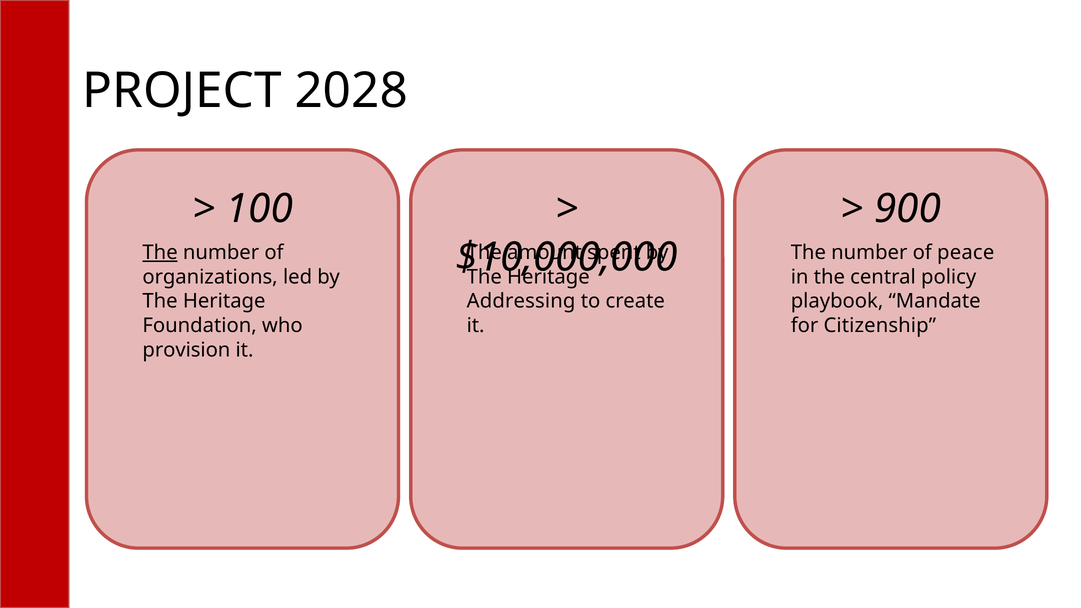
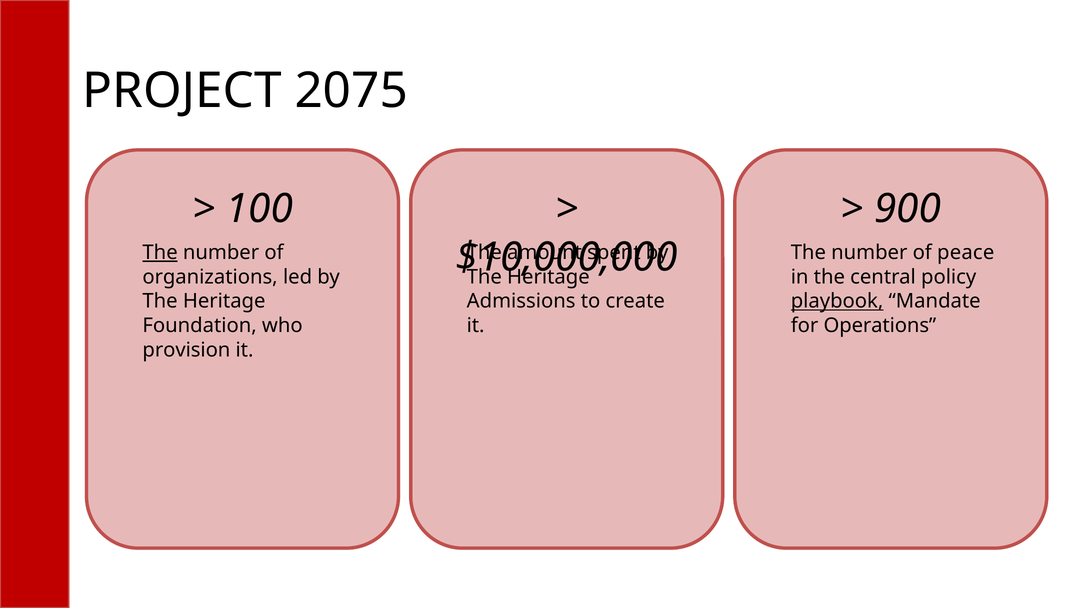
2028: 2028 -> 2075 (351, 91)
Addressing: Addressing -> Admissions (521, 301)
playbook underline: none -> present (837, 301)
Citizenship: Citizenship -> Operations (880, 326)
